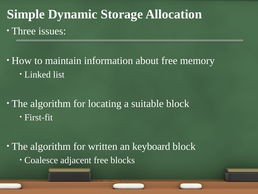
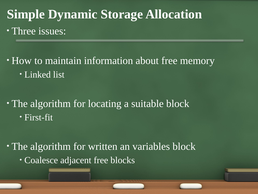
keyboard: keyboard -> variables (151, 146)
